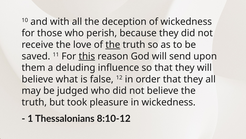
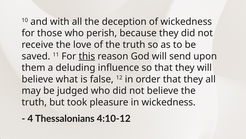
the underline: present -> none (113, 45)
1: 1 -> 4 (30, 118)
8:10-12: 8:10-12 -> 4:10-12 (114, 118)
